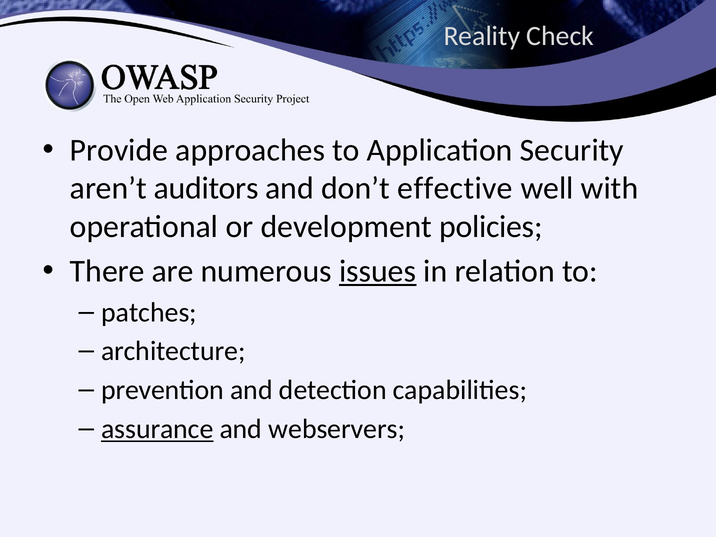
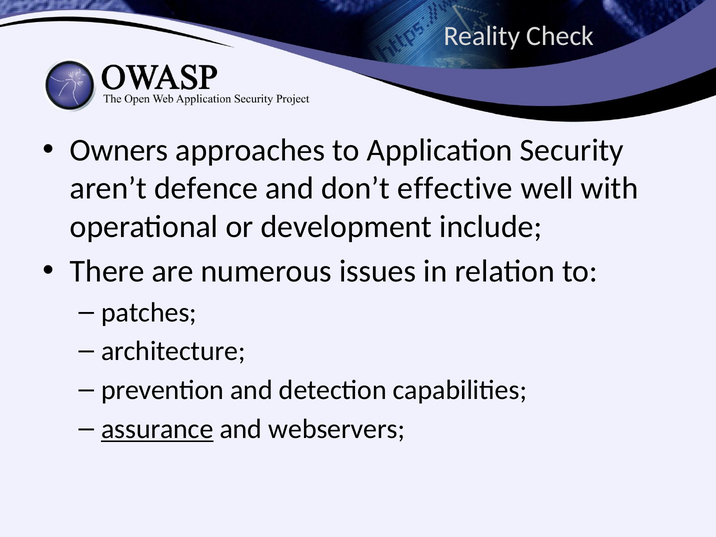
Provide: Provide -> Owners (119, 150)
auditors: auditors -> defence (206, 188)
policies: policies -> include (491, 227)
issues underline: present -> none (378, 271)
